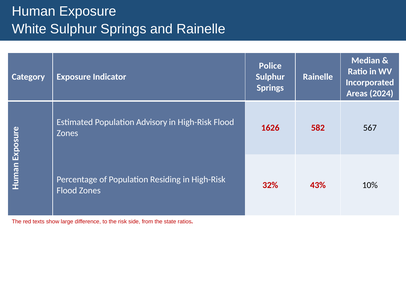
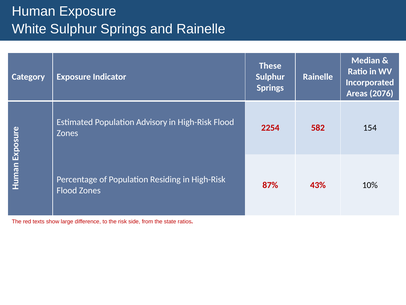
Police: Police -> These (270, 66)
2024: 2024 -> 2076 (381, 93)
1626: 1626 -> 2254 (270, 128)
567: 567 -> 154 (370, 128)
32%: 32% -> 87% (270, 185)
